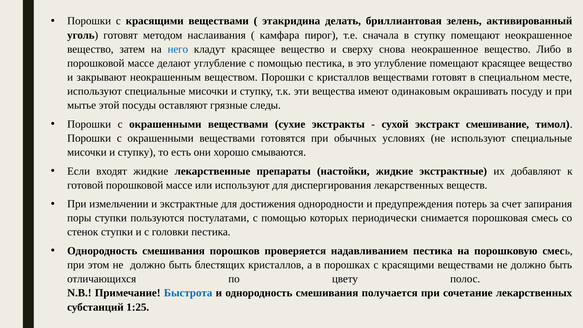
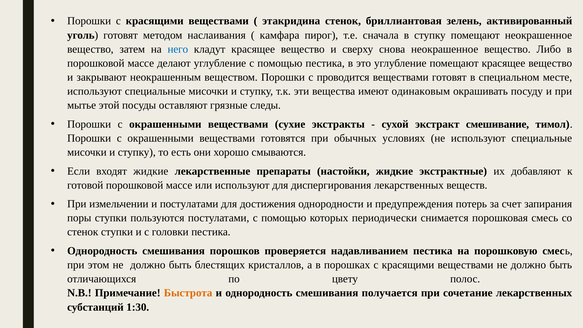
этакридина делать: делать -> стенок (343, 21)
с кристаллов: кристаллов -> проводится (343, 77)
и экстрактные: экстрактные -> постулатами (189, 204)
Быстрота colour: blue -> orange (188, 293)
1:25: 1:25 -> 1:30 (138, 307)
